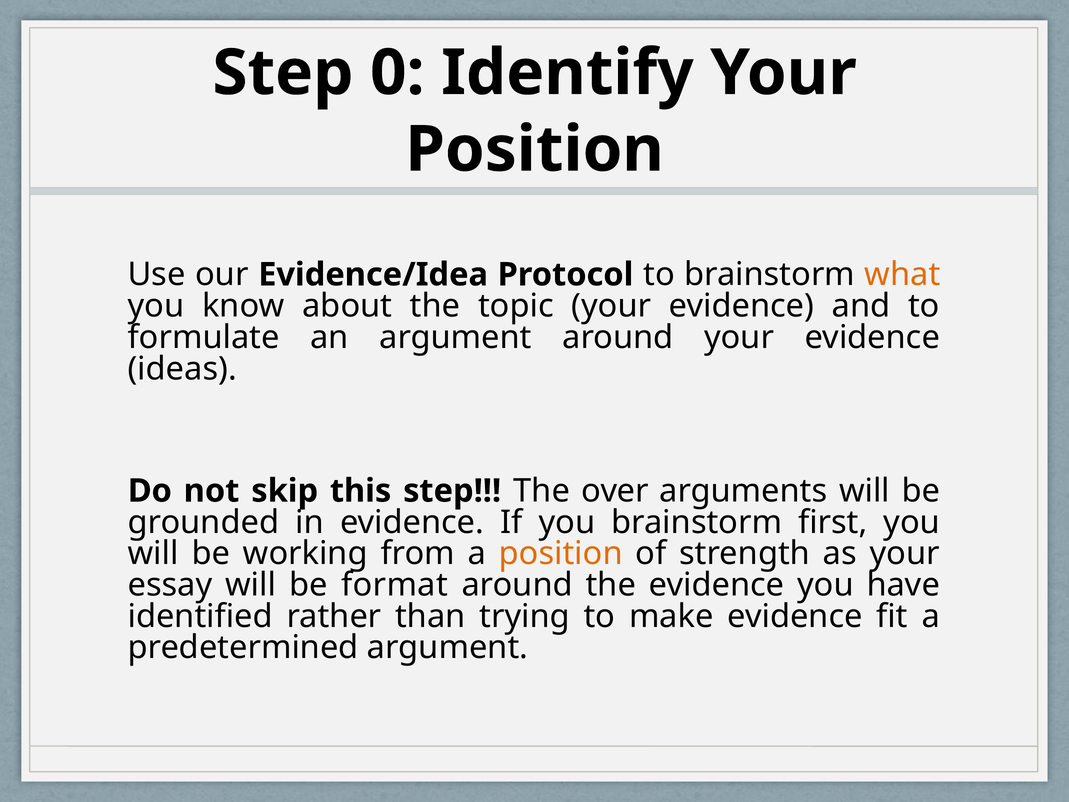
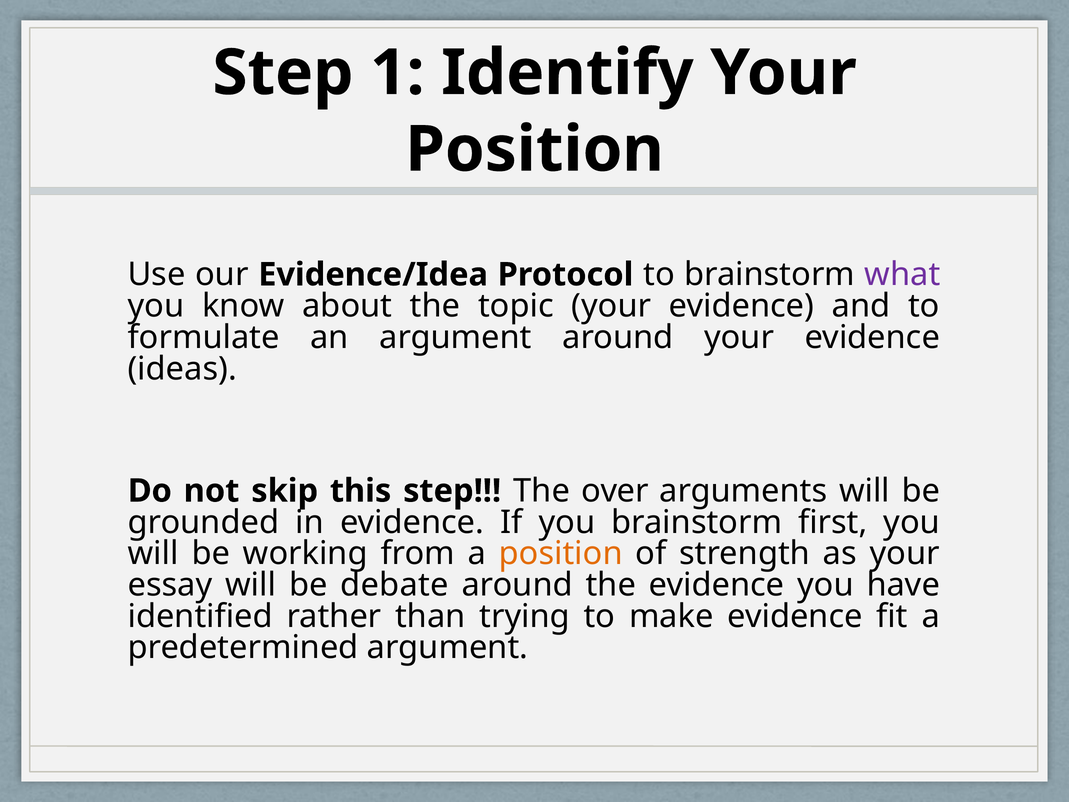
0: 0 -> 1 (397, 73)
what colour: orange -> purple (902, 275)
format: format -> debate (395, 585)
